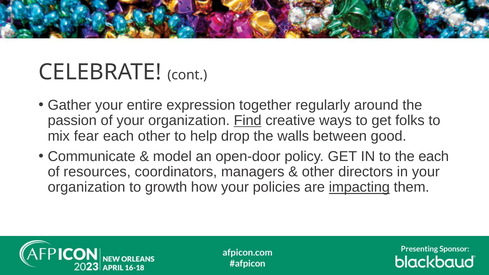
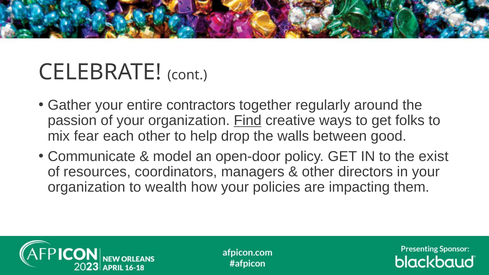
expression: expression -> contractors (201, 105)
the each: each -> exist (434, 157)
growth: growth -> wealth (166, 187)
impacting underline: present -> none (359, 187)
